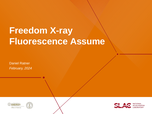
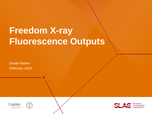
Assume: Assume -> Outputs (88, 41)
